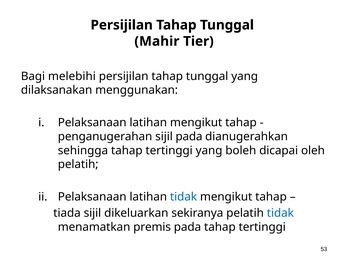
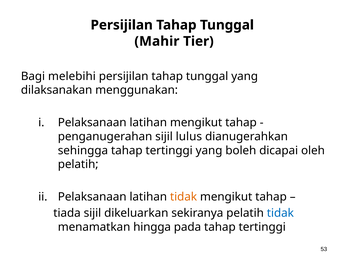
sijil pada: pada -> lulus (189, 137)
tidak colour: blue -> orange (184, 197)
premis: premis -> hingga (152, 227)
